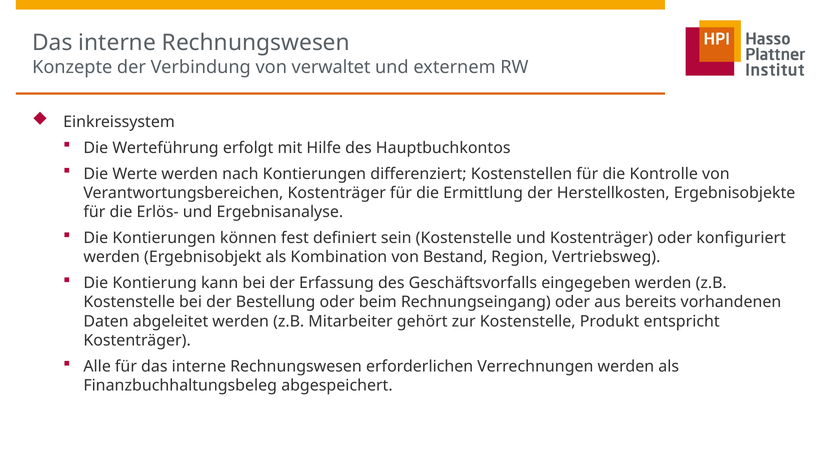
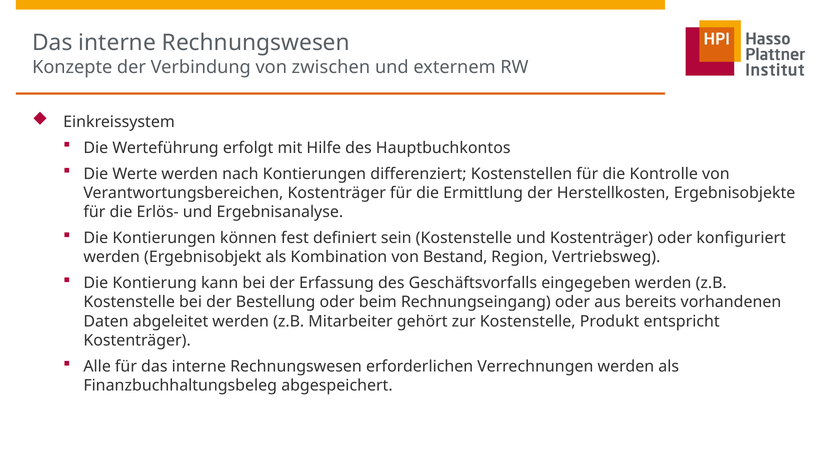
verwaltet: verwaltet -> zwischen (331, 67)
